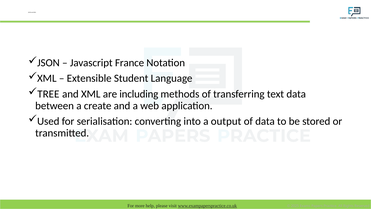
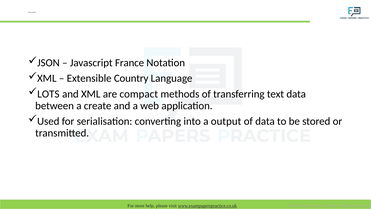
Student: Student -> Country (131, 78)
TREE: TREE -> LOTS (48, 94)
including: including -> compact (139, 94)
